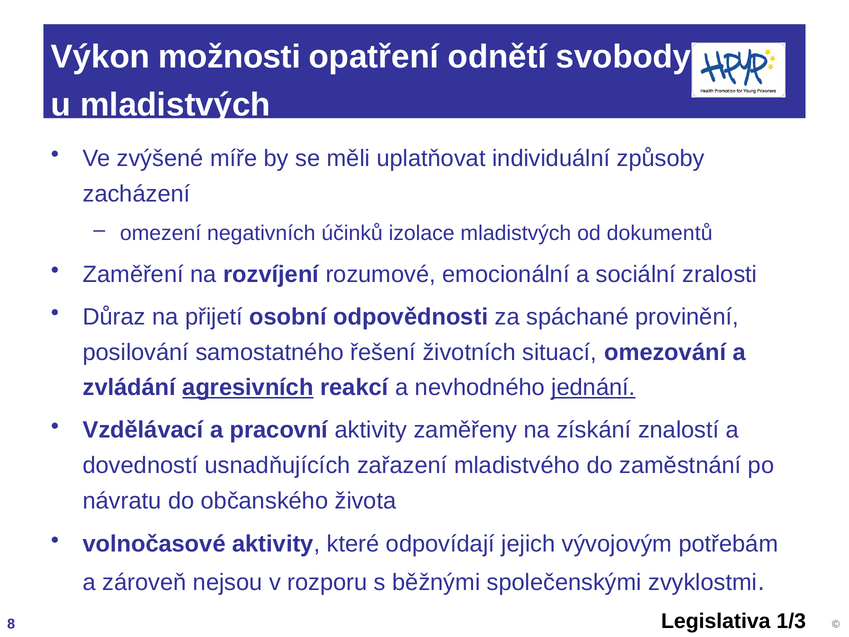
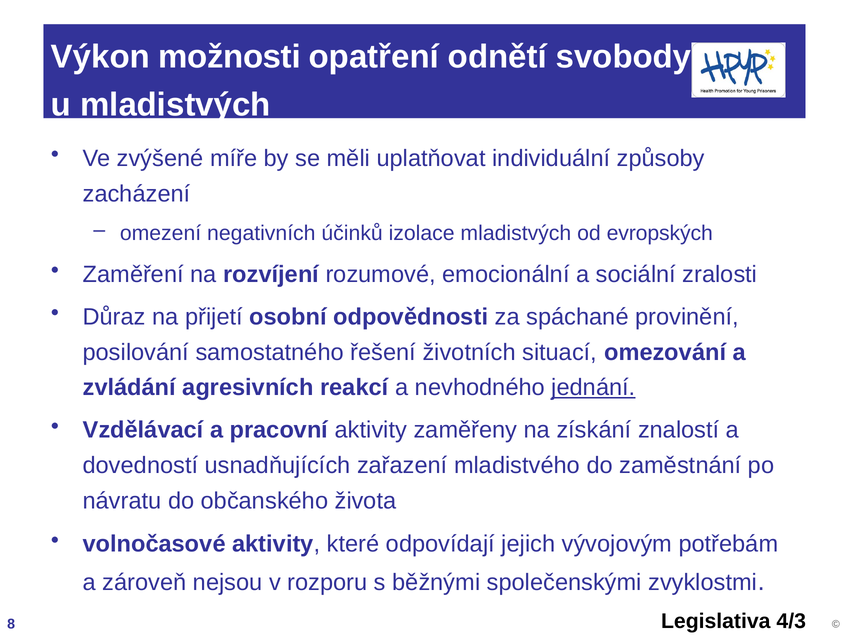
dokumentů: dokumentů -> evropských (660, 233)
agresivních underline: present -> none (248, 387)
1/3: 1/3 -> 4/3 (791, 621)
